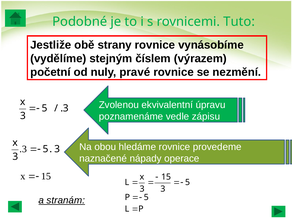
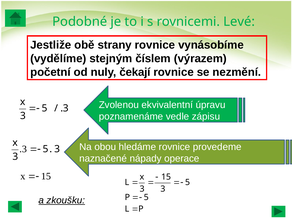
Tuto: Tuto -> Levé (239, 22)
pravé: pravé -> čekají (135, 72)
stranám: stranám -> zkoušku (66, 200)
